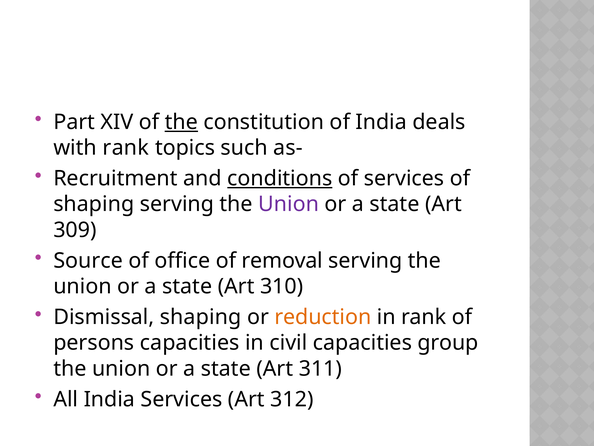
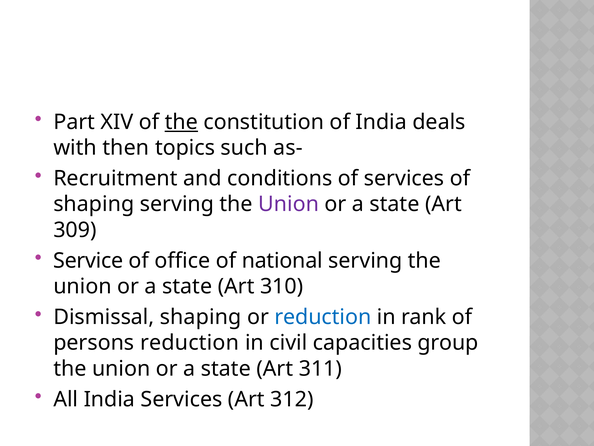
with rank: rank -> then (126, 148)
conditions underline: present -> none (280, 178)
Source: Source -> Service (88, 260)
removal: removal -> national (282, 260)
reduction colour: orange -> blue (323, 317)
persons capacities: capacities -> reduction (190, 343)
